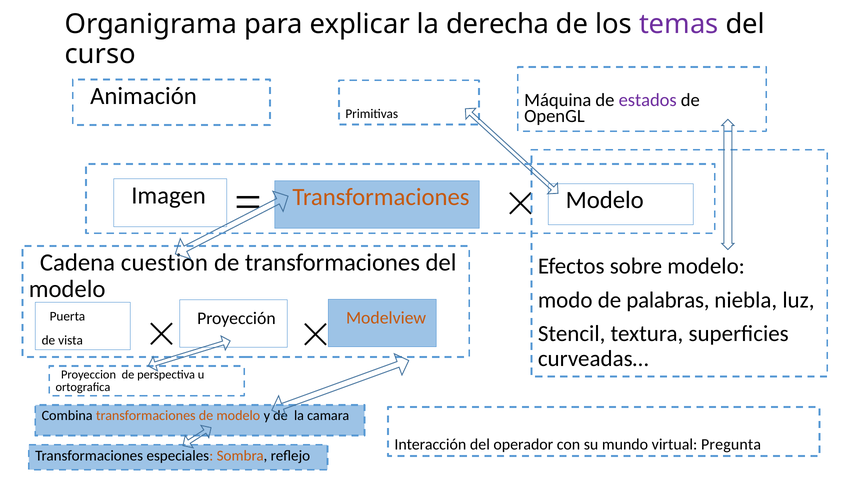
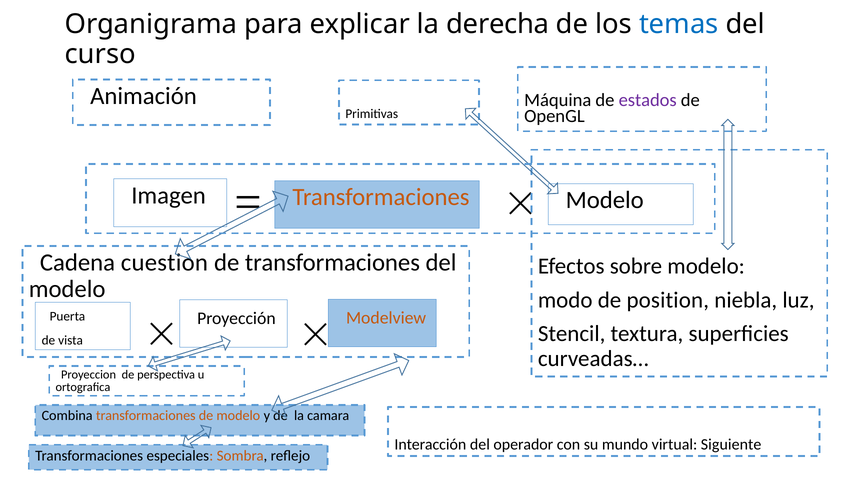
temas colour: purple -> blue (679, 24)
palabras: palabras -> position (668, 300)
Pregunta: Pregunta -> Siguiente (731, 444)
